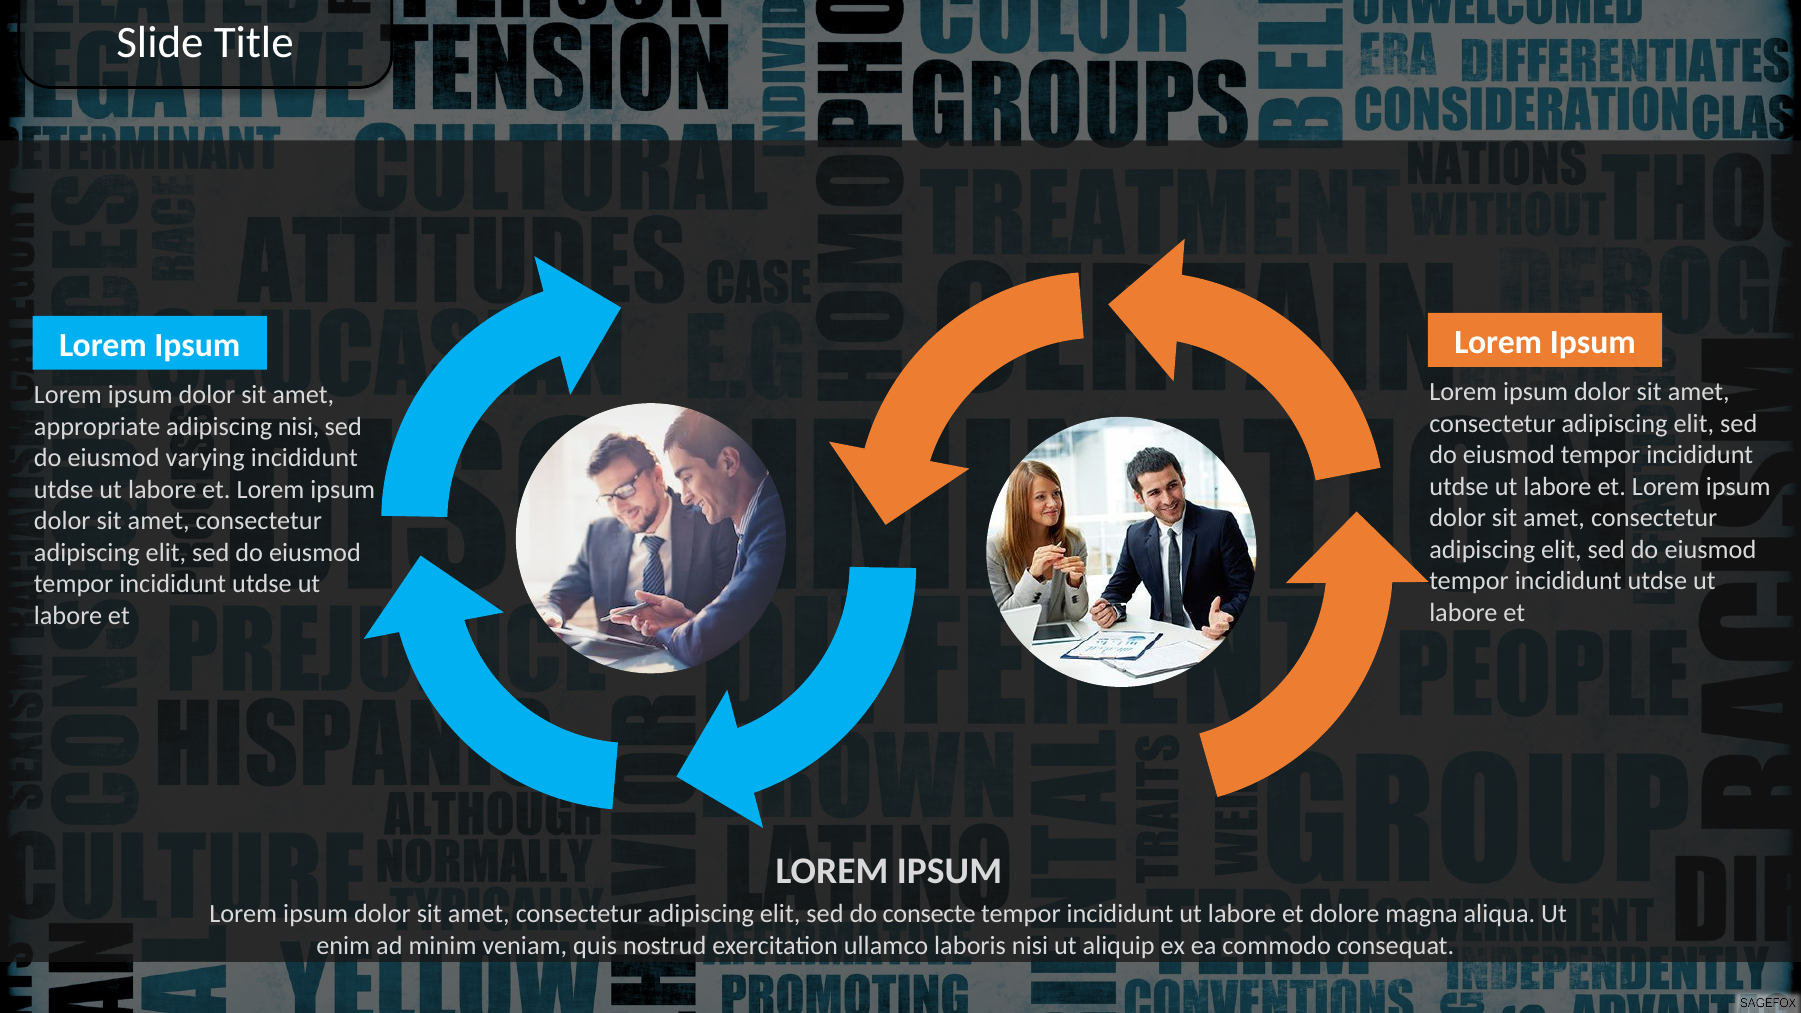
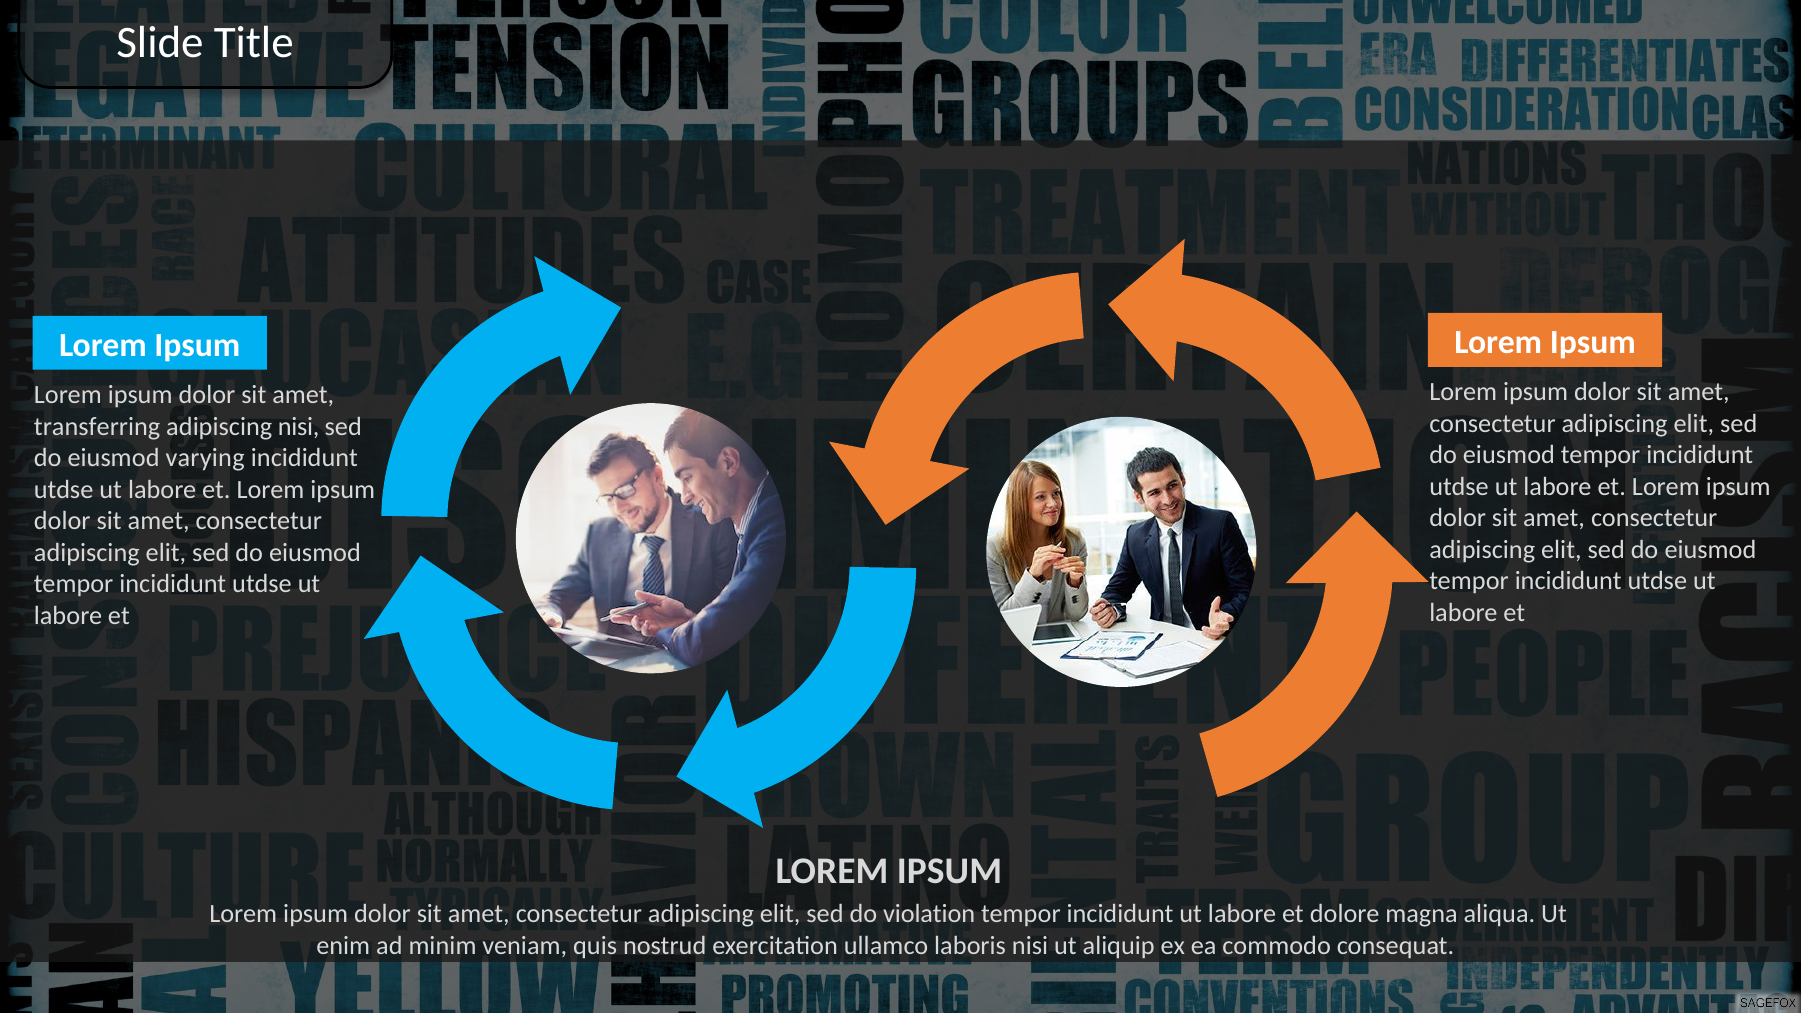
appropriate: appropriate -> transferring (97, 426)
consecte: consecte -> violation (929, 914)
